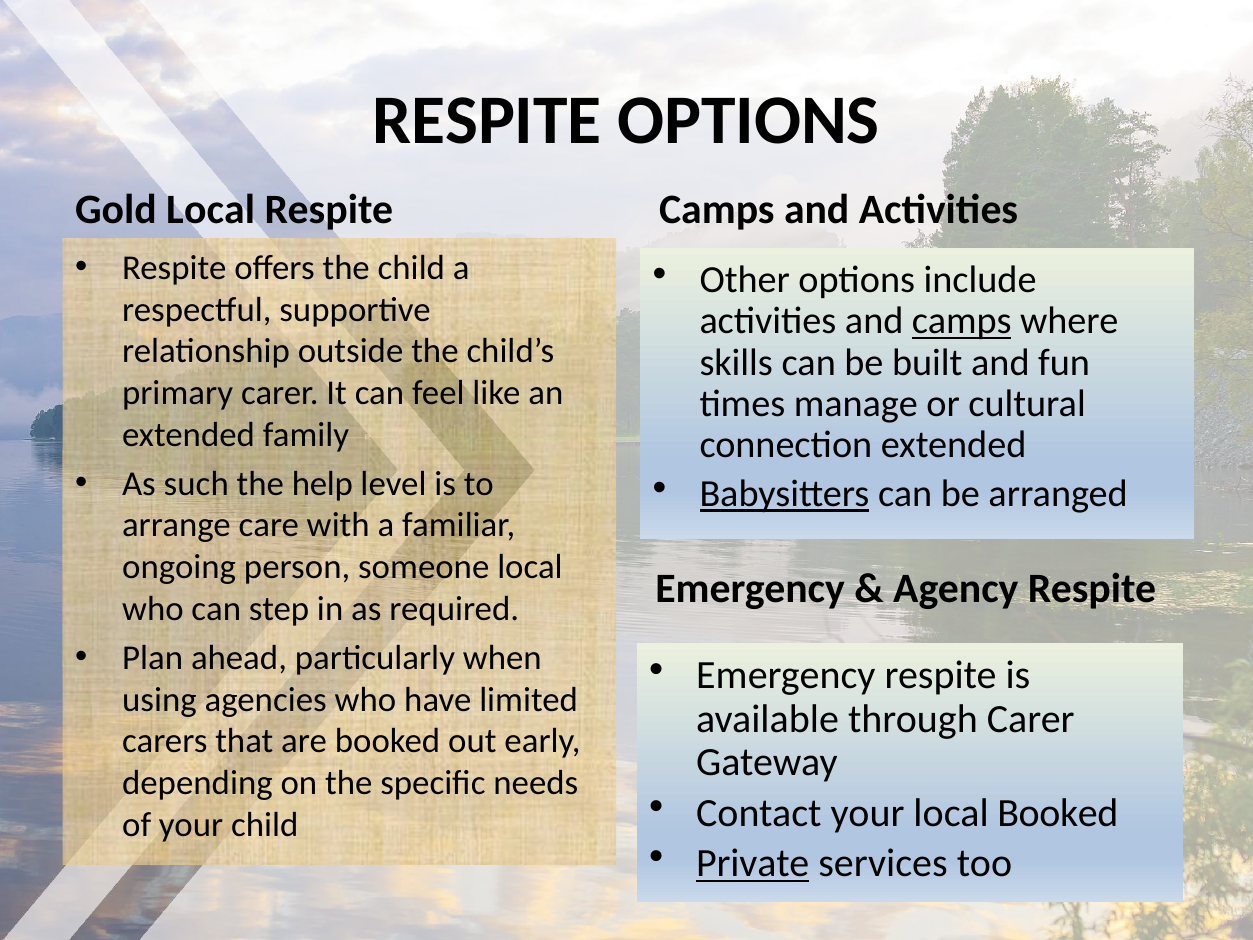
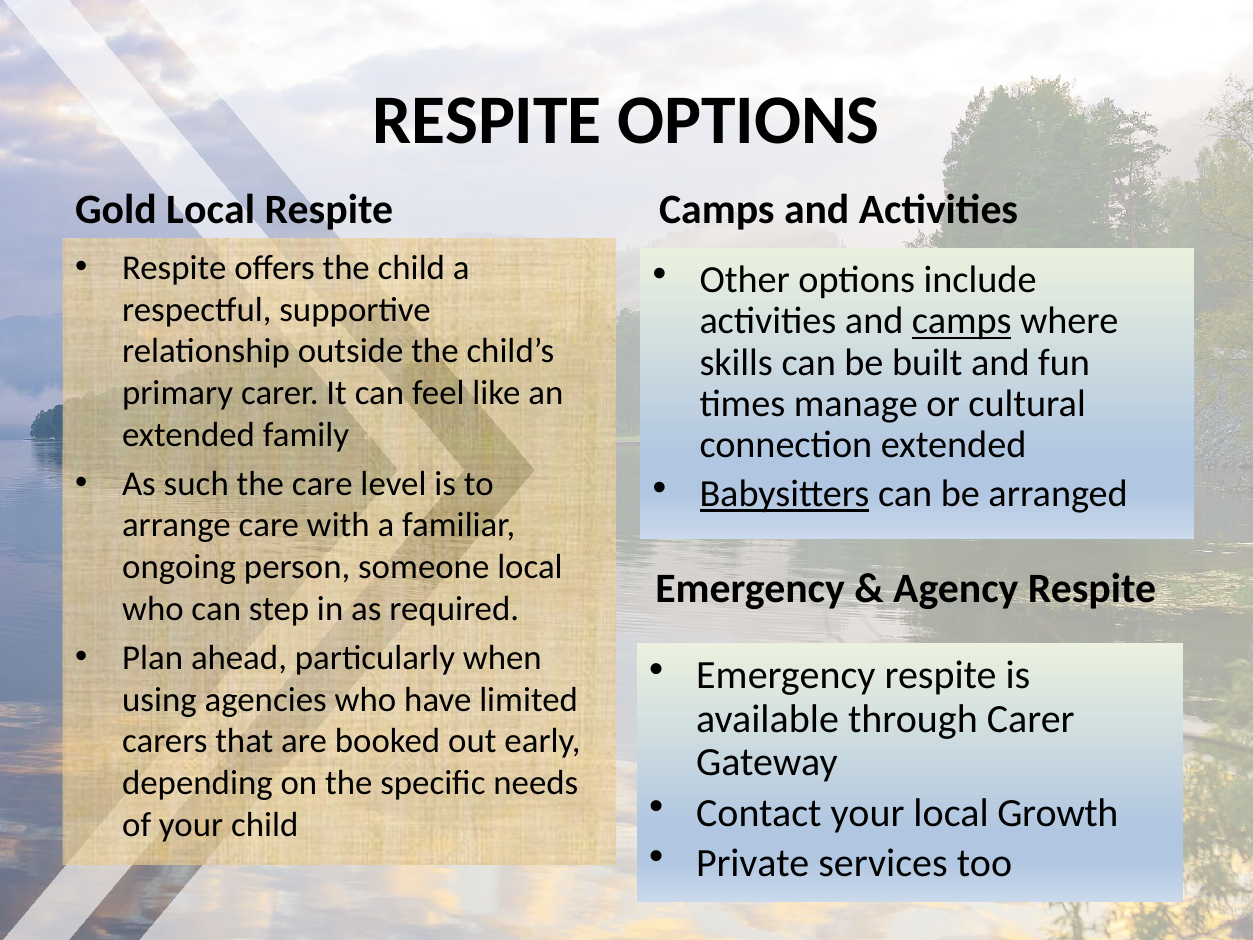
the help: help -> care (322, 484)
local Booked: Booked -> Growth (1058, 813)
Private underline: present -> none (753, 863)
